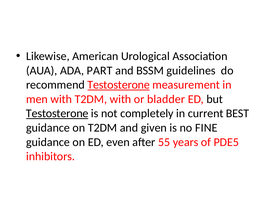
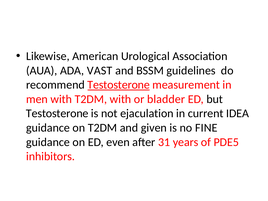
PART: PART -> VAST (100, 71)
Testosterone underline: present -> none (57, 113)
completely: completely -> ejaculation (147, 113)
BEST: BEST -> IDEA (238, 113)
55: 55 -> 31 (164, 142)
